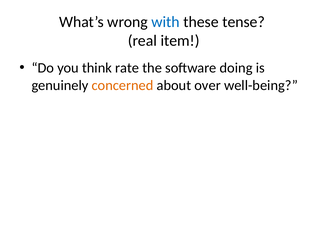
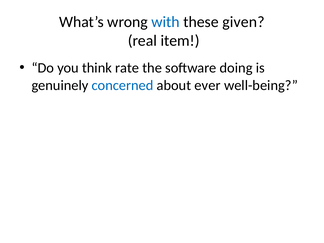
tense: tense -> given (243, 22)
concerned colour: orange -> blue (123, 85)
over: over -> ever (208, 85)
